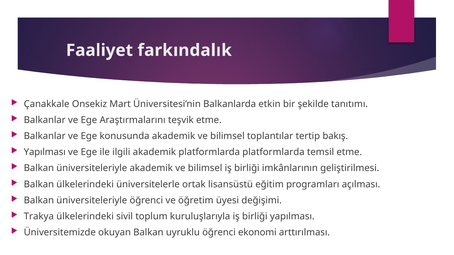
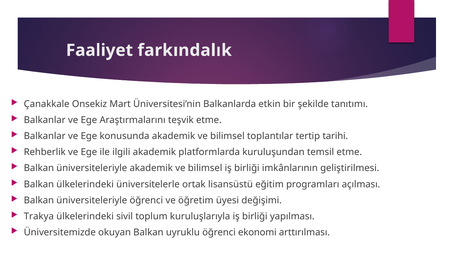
bakış: bakış -> tarihi (335, 136)
Yapılması: Yapılması -> Rehberlik (45, 152)
platformlarda platformlarda: platformlarda -> kuruluşundan (273, 152)
